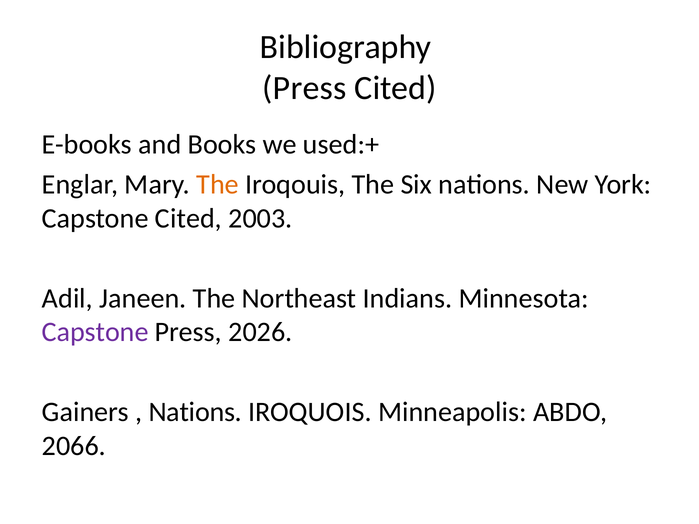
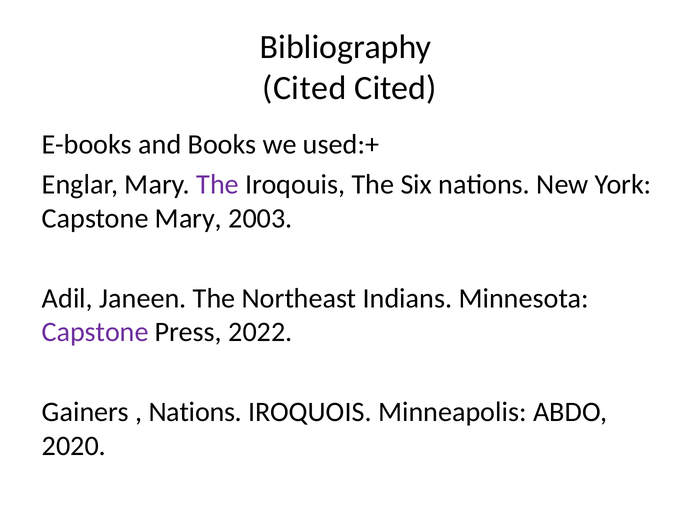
Press: Press -> Cited (304, 88)
The colour: orange -> purple (218, 185)
Capstone Cited: Cited -> Mary (188, 218)
2026: 2026 -> 2022 (260, 332)
2066: 2066 -> 2020 (74, 446)
